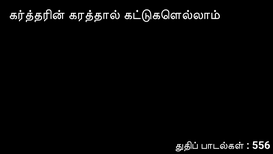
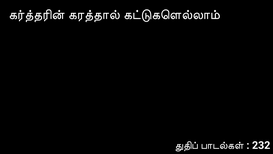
556: 556 -> 232 (261, 145)
